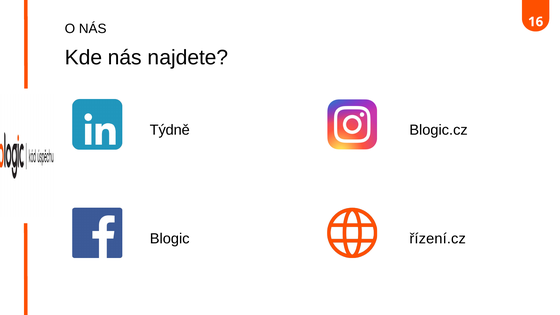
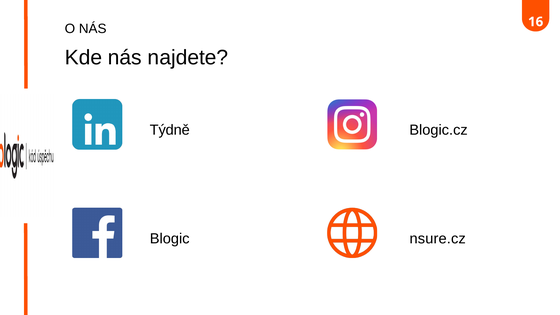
řízení.cz: řízení.cz -> nsure.cz (438, 239)
